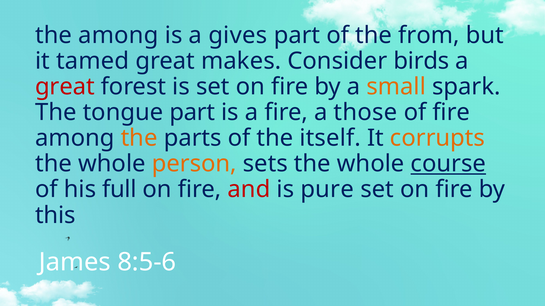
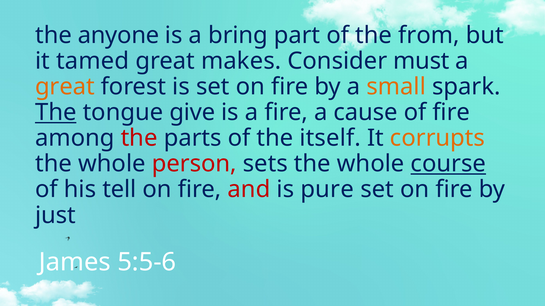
the among: among -> anyone (119, 35)
gives: gives -> bring (238, 35)
birds: birds -> must (421, 61)
great colour: red -> orange (65, 87)
The underline: none -> present (56, 113)
tongue part: part -> give (192, 113)
those: those -> cause (366, 113)
the colour: orange -> red (139, 138)
person colour: orange -> red (194, 164)
full: full -> tell (119, 190)
this: this -> just (55, 216)
8:5-6: 8:5-6 -> 5:5-6 (147, 262)
